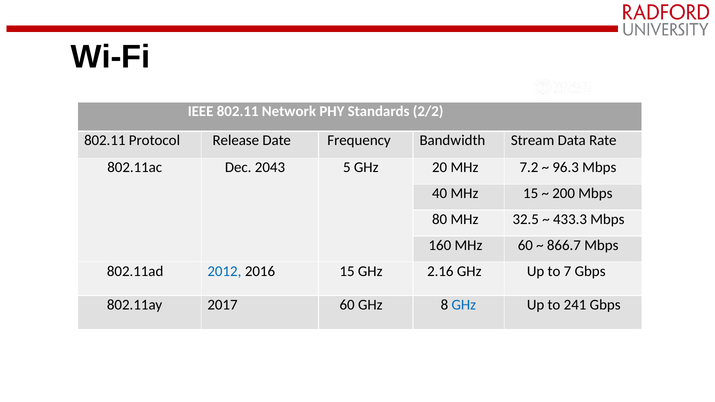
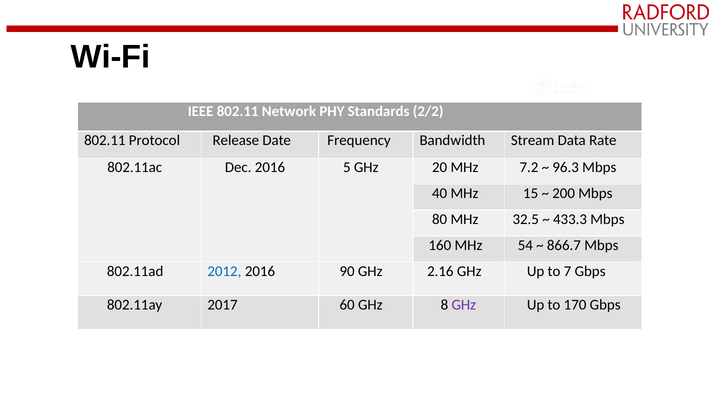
Dec 2043: 2043 -> 2016 (270, 168)
MHz 60: 60 -> 54 (525, 245)
2016 15: 15 -> 90 (347, 271)
GHz colour: blue -> purple (464, 305)
241: 241 -> 170 (575, 305)
